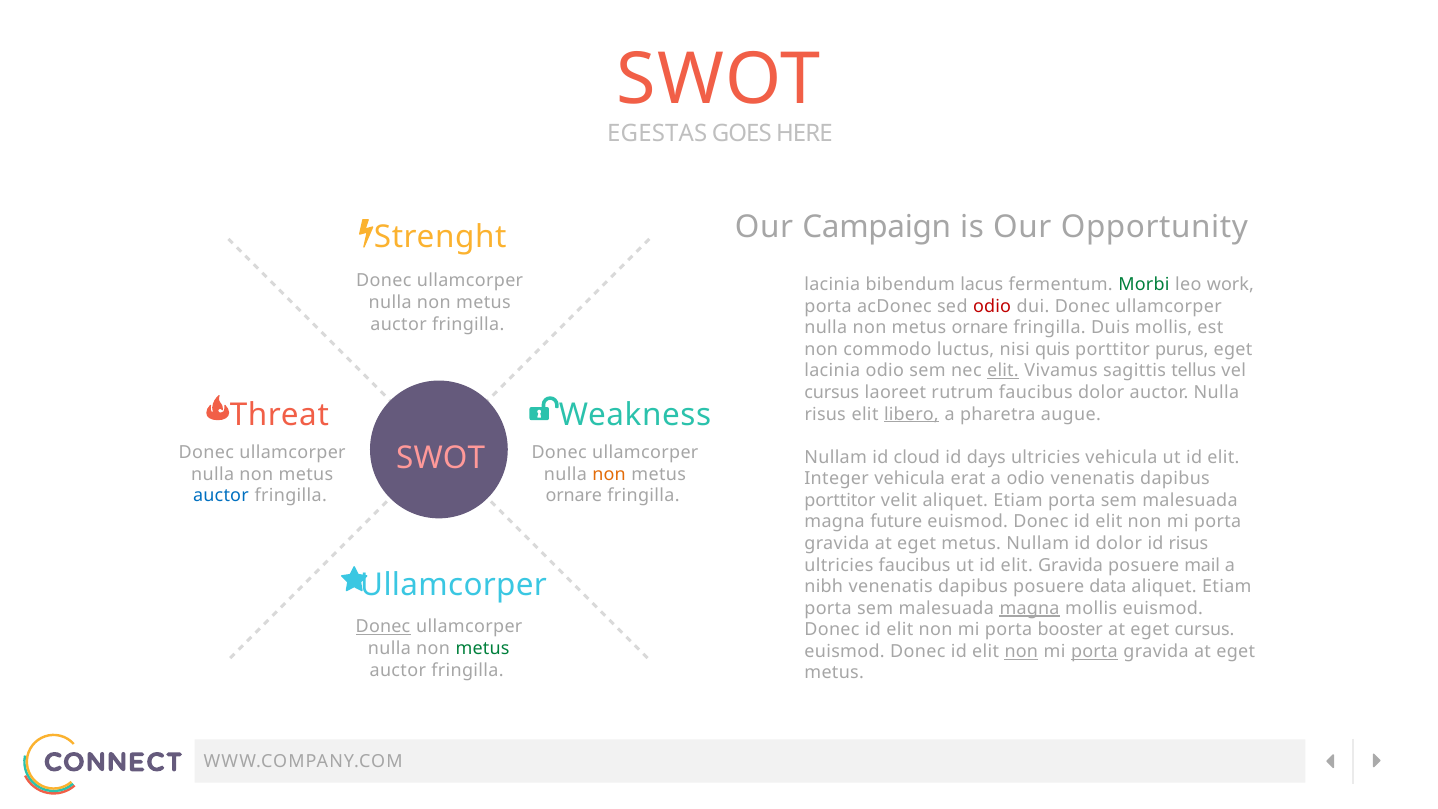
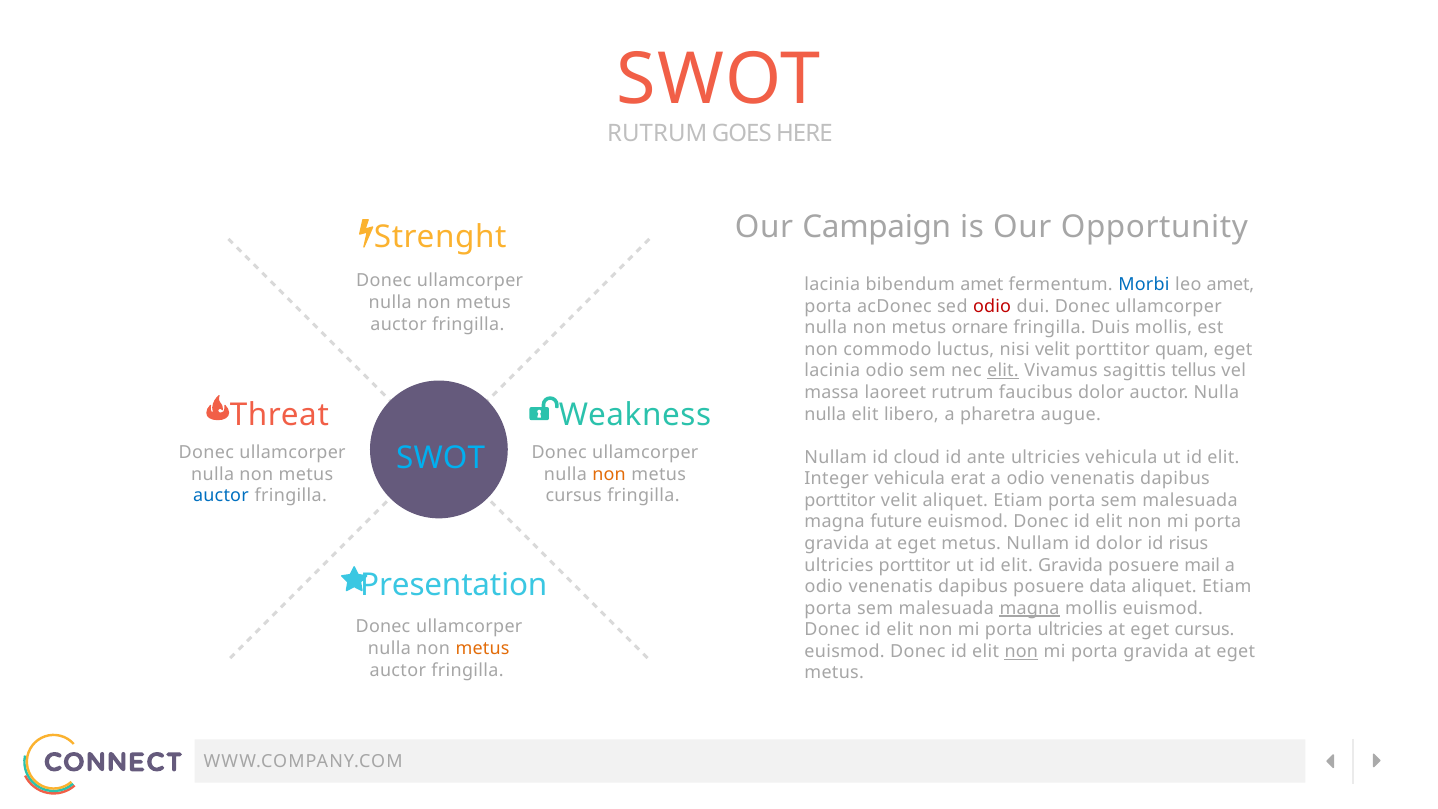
EGESTAS: EGESTAS -> RUTRUM (657, 134)
bibendum lacus: lacus -> amet (982, 285)
Morbi colour: green -> blue (1144, 285)
leo work: work -> amet (1230, 285)
nisi quis: quis -> velit (1053, 349)
purus: purus -> quam (1182, 349)
cursus: cursus -> massa (832, 392)
risus: risus -> nulla (825, 414)
libero underline: present -> none (911, 414)
SWOT colour: pink -> light blue (441, 458)
days: days -> ante (986, 457)
ornare: ornare -> cursus (574, 496)
ultricies faucibus: faucibus -> porttitor (915, 565)
Ullamcorper: Ullamcorper -> Presentation (454, 585)
nibh: nibh -> odio (824, 587)
Donec underline: present -> none (383, 627)
porta booster: booster -> ultricies (1070, 630)
metus colour: green -> orange (483, 649)
porta underline: present -> none (1094, 651)
